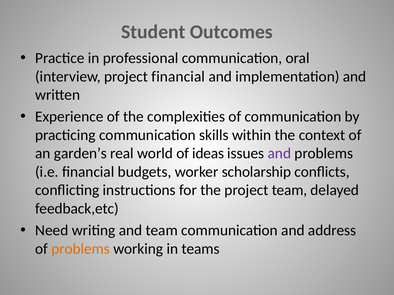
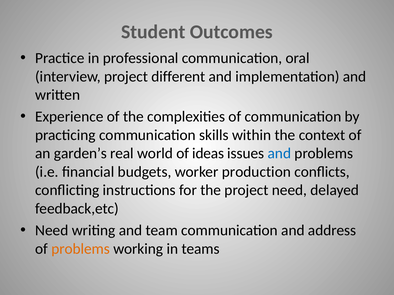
project financial: financial -> different (178, 77)
and colour: purple -> blue (279, 154)
scholarship: scholarship -> production (256, 172)
project team: team -> need (289, 190)
